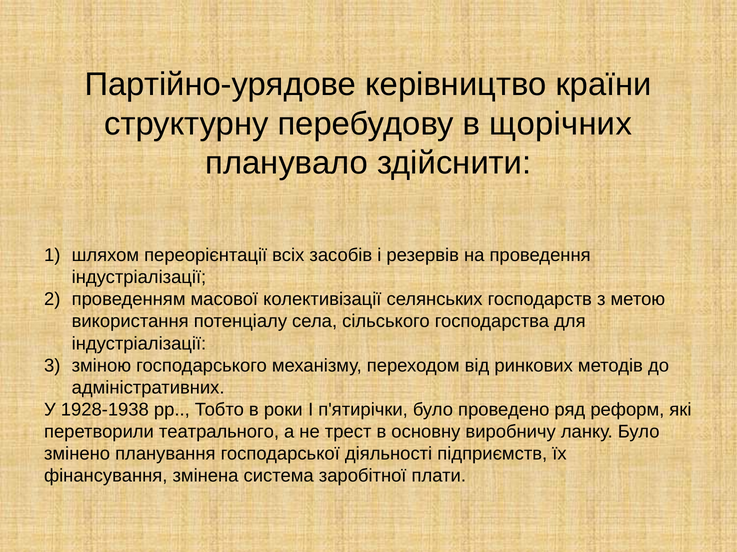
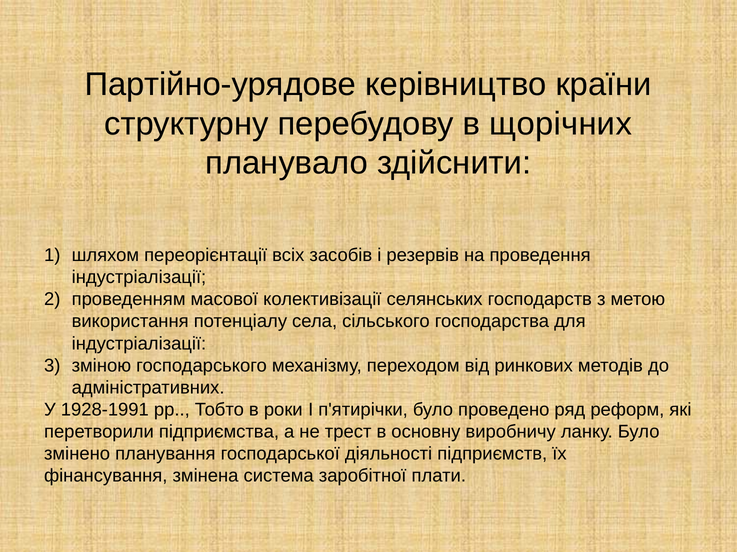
1928-1938: 1928-1938 -> 1928-1991 (105, 410)
театрального: театрального -> підприємства (219, 432)
